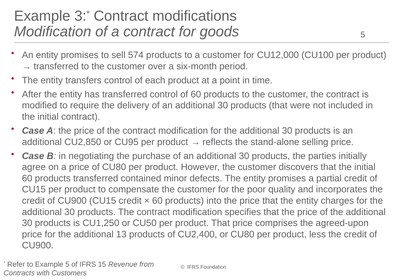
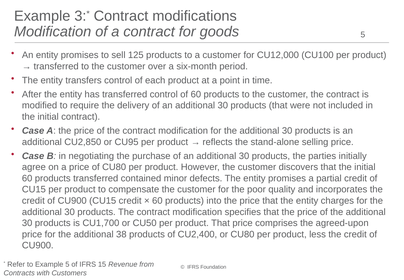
574: 574 -> 125 (136, 55)
CU1,250: CU1,250 -> CU1,700 (101, 223)
13: 13 -> 38 (121, 234)
